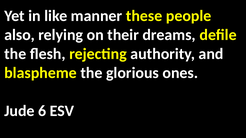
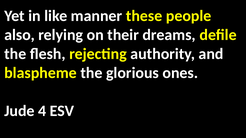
6: 6 -> 4 (42, 111)
